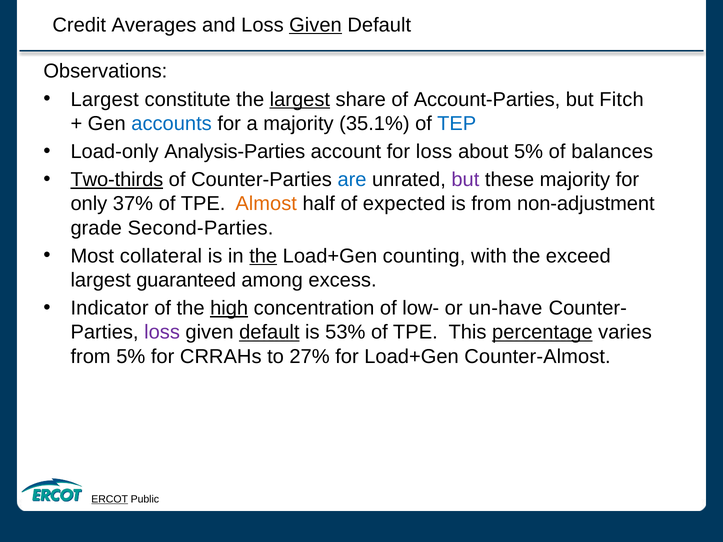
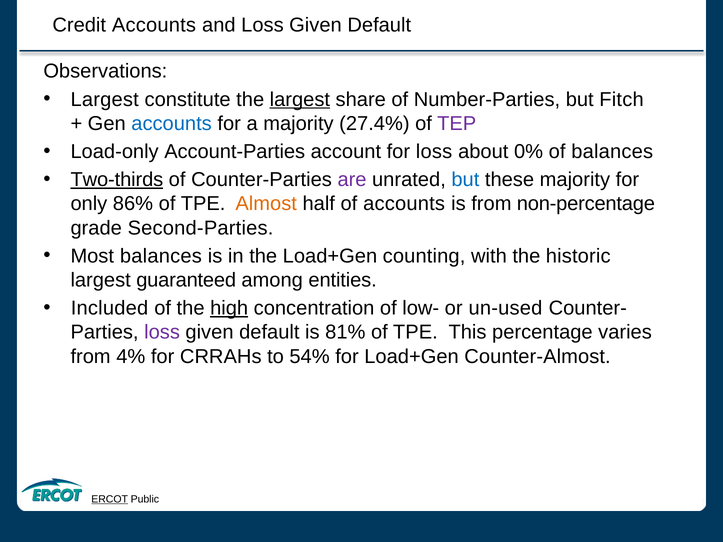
Credit Averages: Averages -> Accounts (154, 25)
Given underline: present -> none (316, 25)
Account-Parties: Account-Parties -> Number-Parties (487, 99)
35.1%: 35.1% -> 27.4% (374, 124)
TEP colour: blue -> purple (457, 124)
Analysis-Parties: Analysis-Parties -> Account-Parties (235, 152)
about 5%: 5% -> 0% (529, 152)
are colour: blue -> purple (352, 180)
but colour: purple -> blue (465, 180)
37%: 37% -> 86% (133, 204)
of expected: expected -> accounts (404, 204)
non-adjustment: non-adjustment -> non-percentage (586, 204)
Most collateral: collateral -> balances (161, 256)
the underline: present -> none (263, 256)
exceed: exceed -> historic (578, 256)
excess: excess -> entities (343, 280)
Indicator: Indicator -> Included (110, 308)
un-have: un-have -> un-used (506, 308)
default underline: present -> none (269, 332)
53%: 53% -> 81% (345, 332)
percentage underline: present -> none (542, 332)
from 5%: 5% -> 4% (131, 357)
27%: 27% -> 54% (310, 357)
